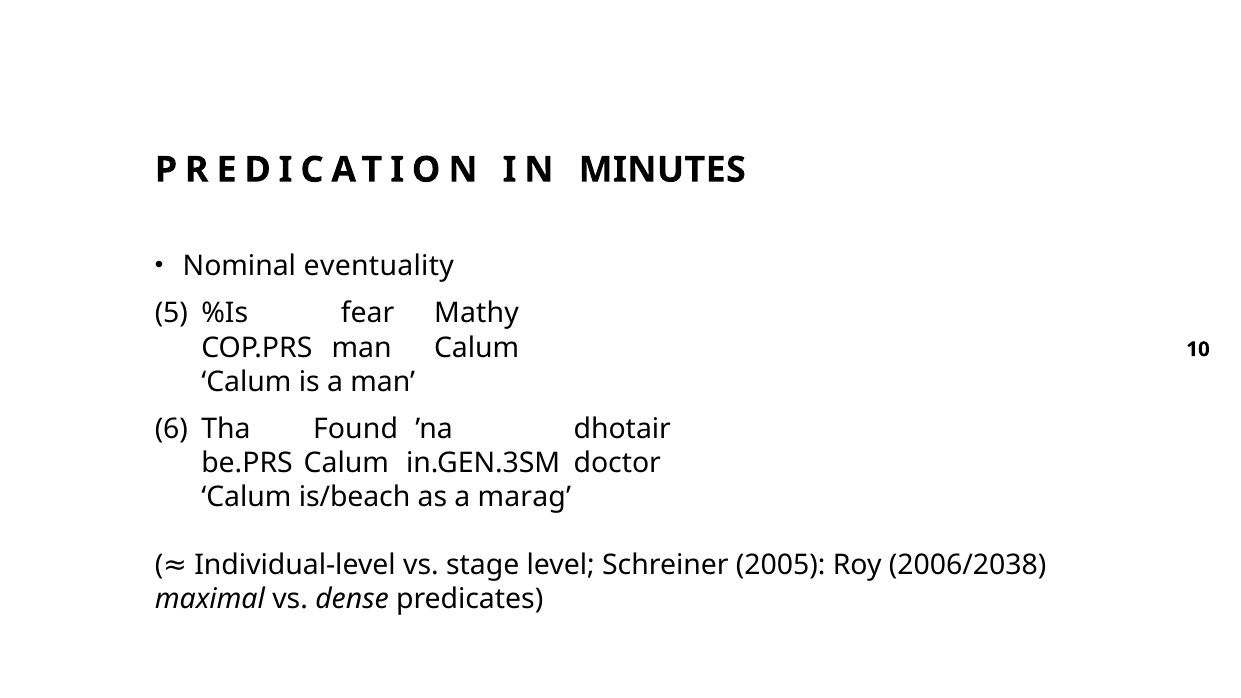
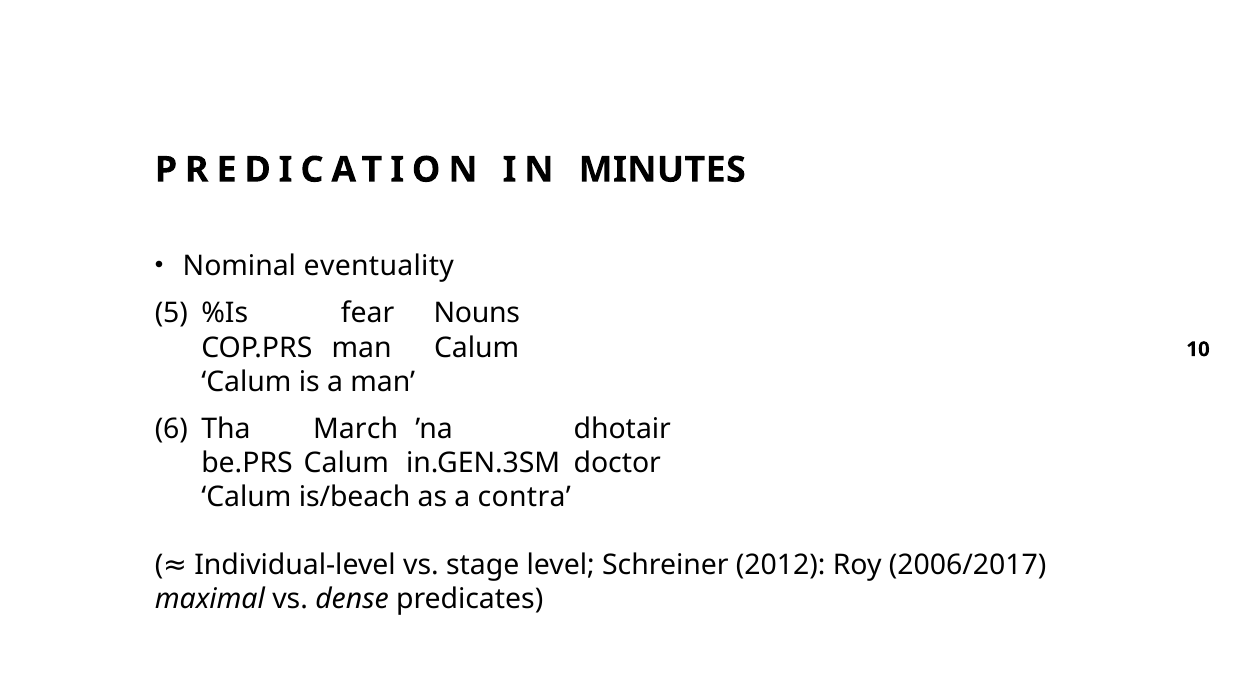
Mathy: Mathy -> Nouns (477, 314)
Found: Found -> March (356, 429)
marag: marag -> contra (524, 497)
2005: 2005 -> 2012 (781, 565)
2006/2038: 2006/2038 -> 2006/2017 (968, 565)
